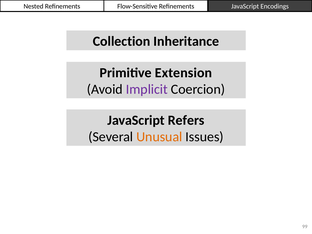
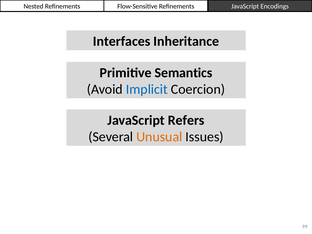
Collection: Collection -> Interfaces (122, 41)
Extension: Extension -> Semantics (184, 73)
Implicit colour: purple -> blue (147, 89)
